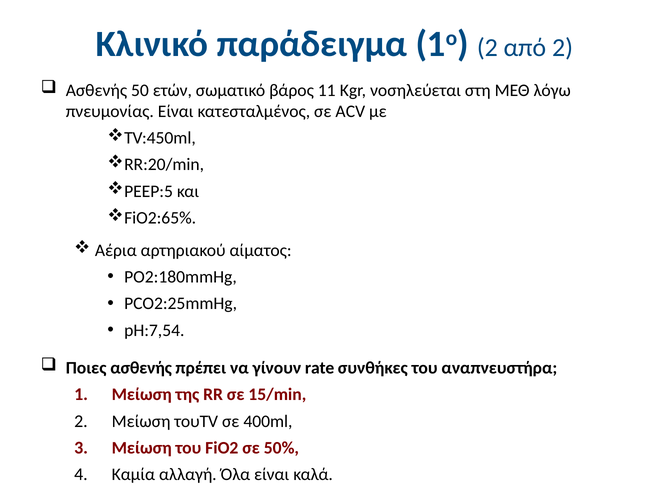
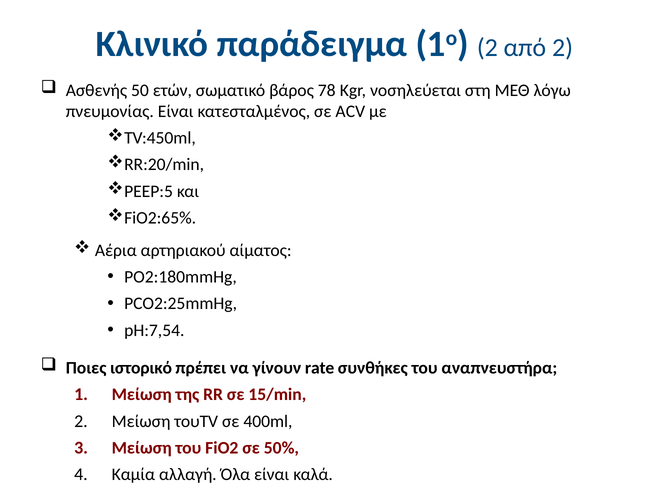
11: 11 -> 78 (327, 90)
Ποιες ασθενής: ασθενής -> ιστορικό (141, 368)
